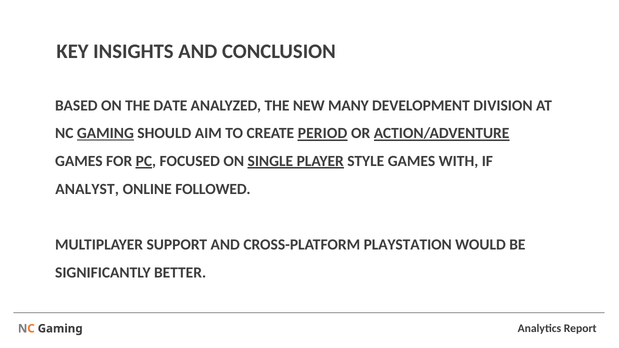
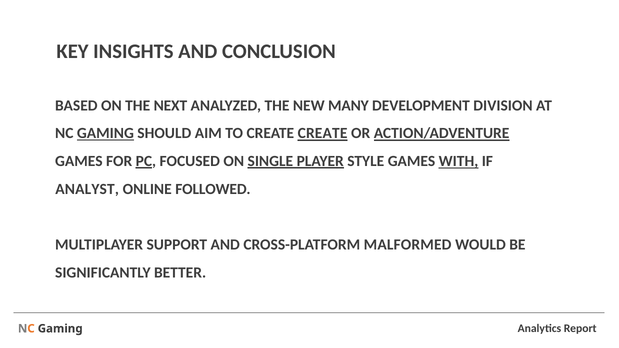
DATE: DATE -> NEXT (170, 106)
CREATE PERIOD: PERIOD -> CREATE (323, 133)
WITH underline: none -> present (458, 161)
PLAYSTATION: PLAYSTATION -> MALFORMED (408, 245)
